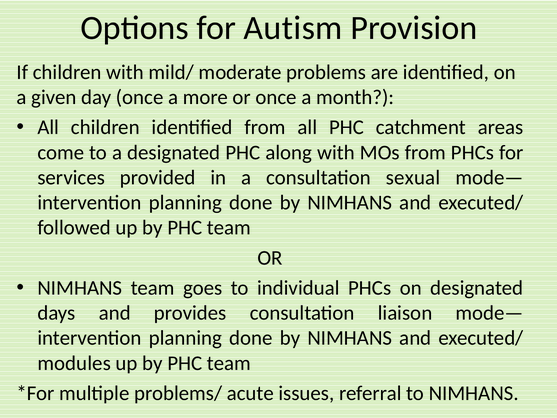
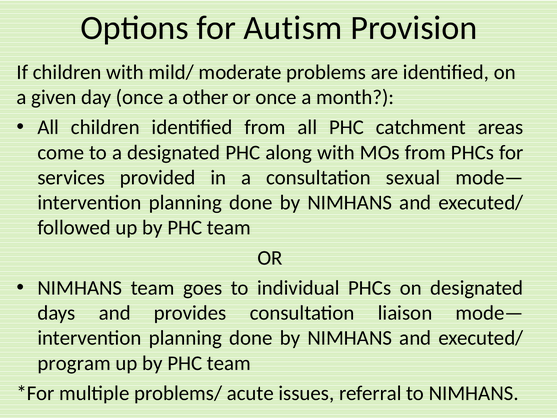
more: more -> other (205, 97)
modules: modules -> program (74, 363)
